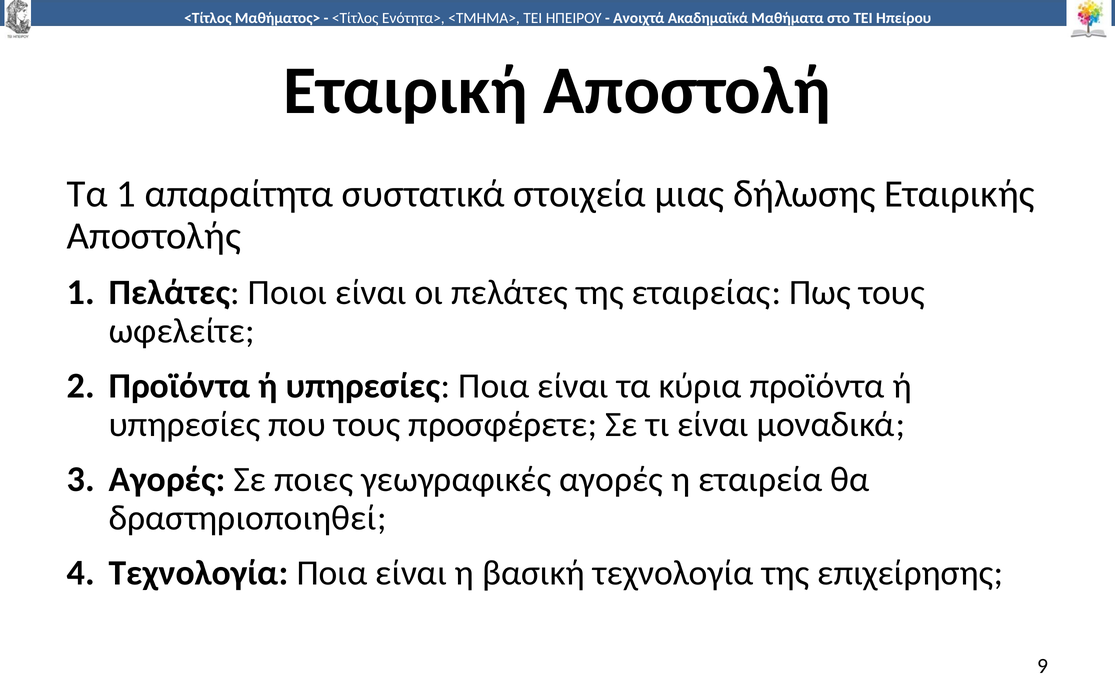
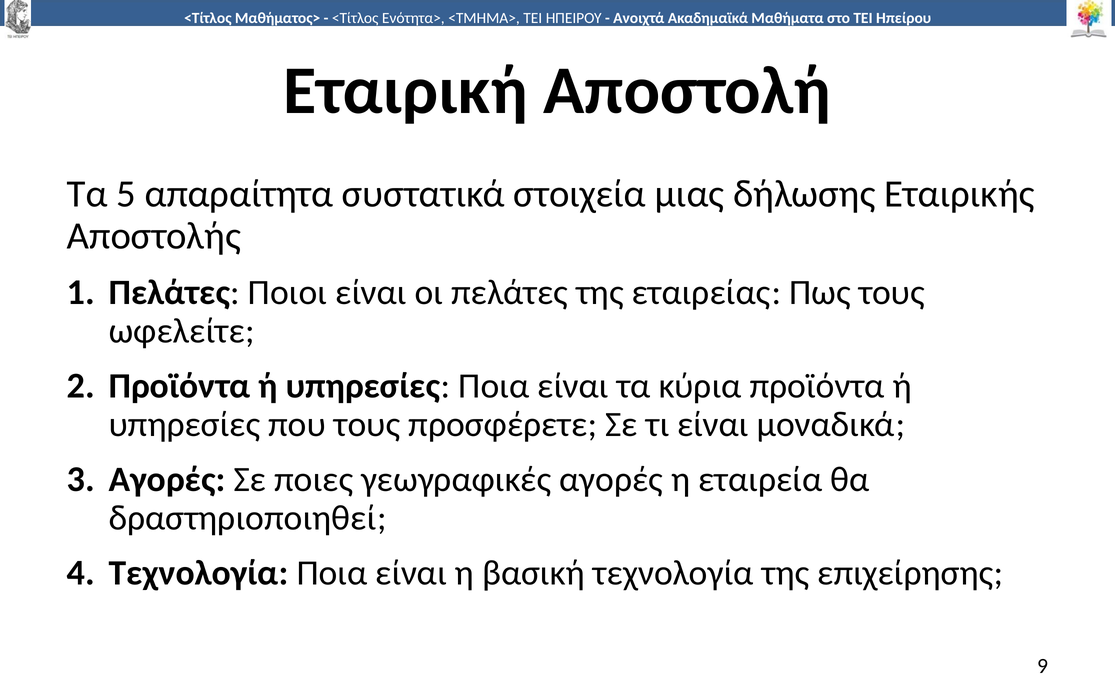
Τα 1: 1 -> 5 (126, 194)
